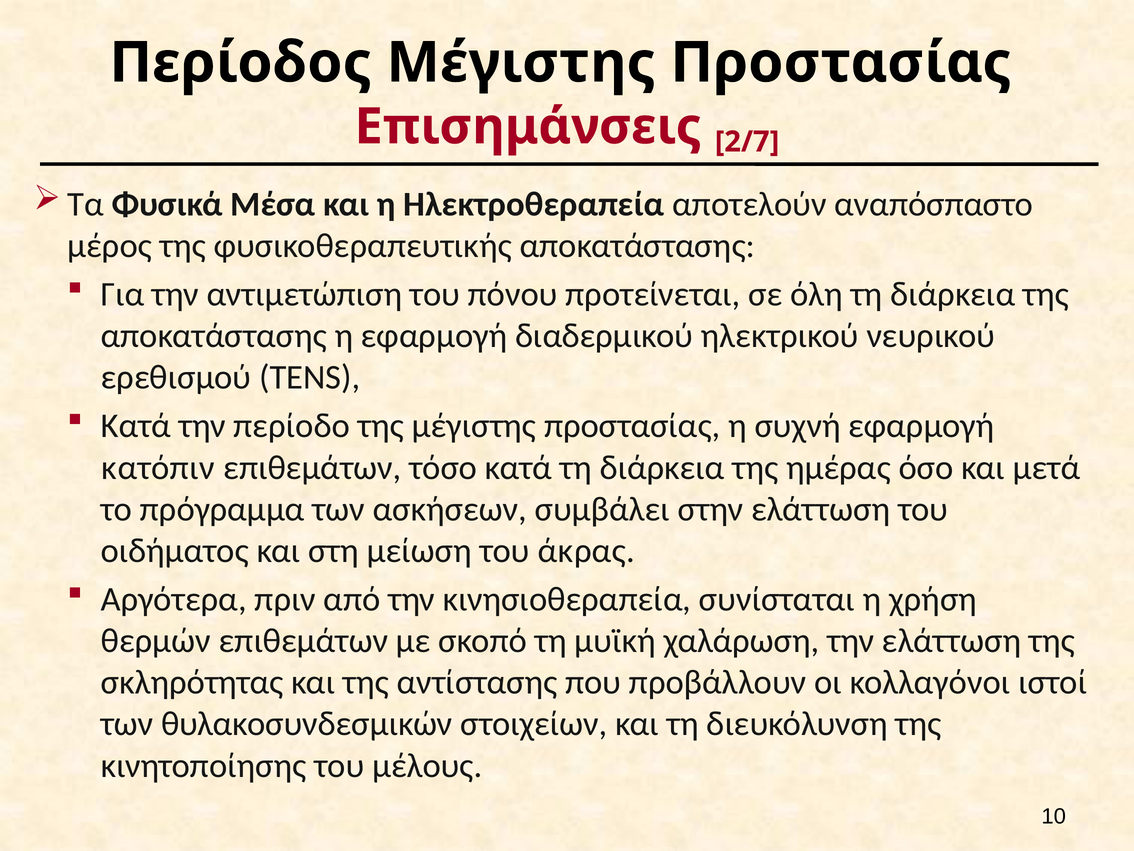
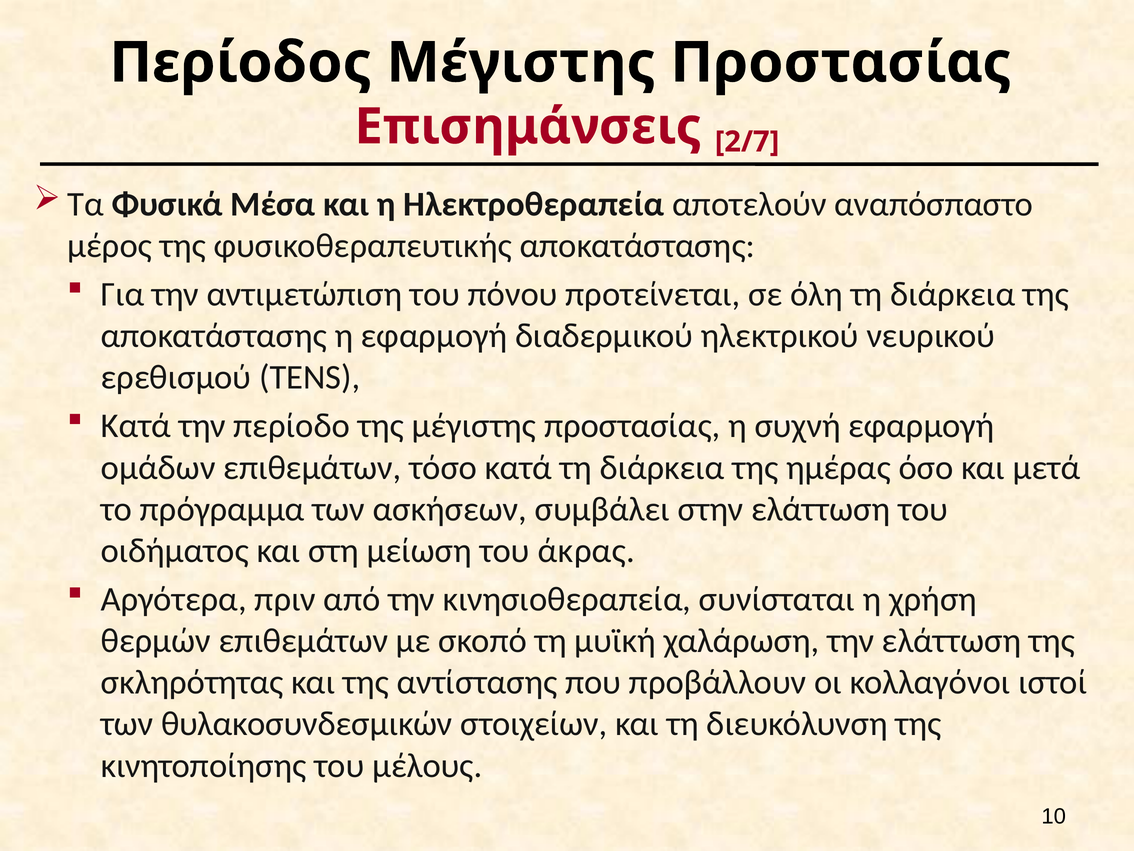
κατόπιν: κατόπιν -> ομάδων (158, 467)
